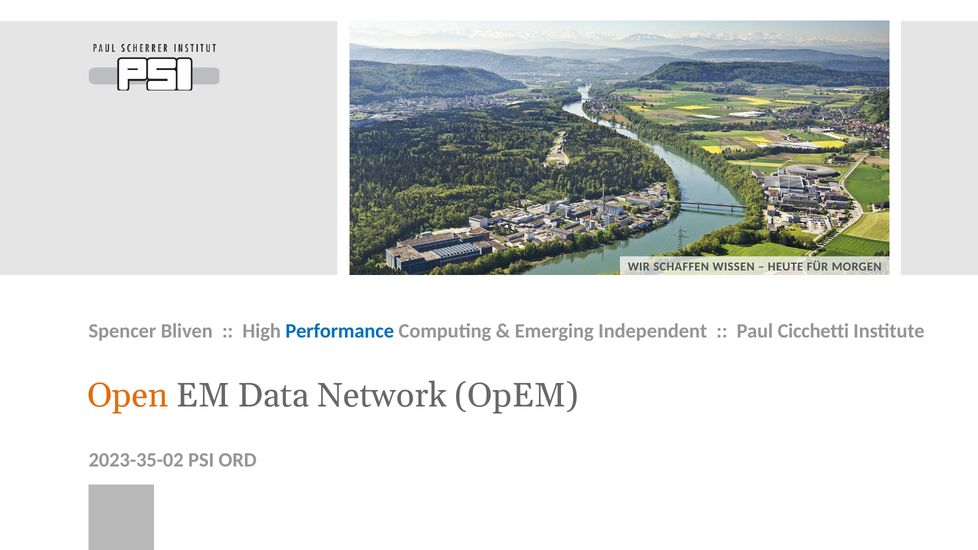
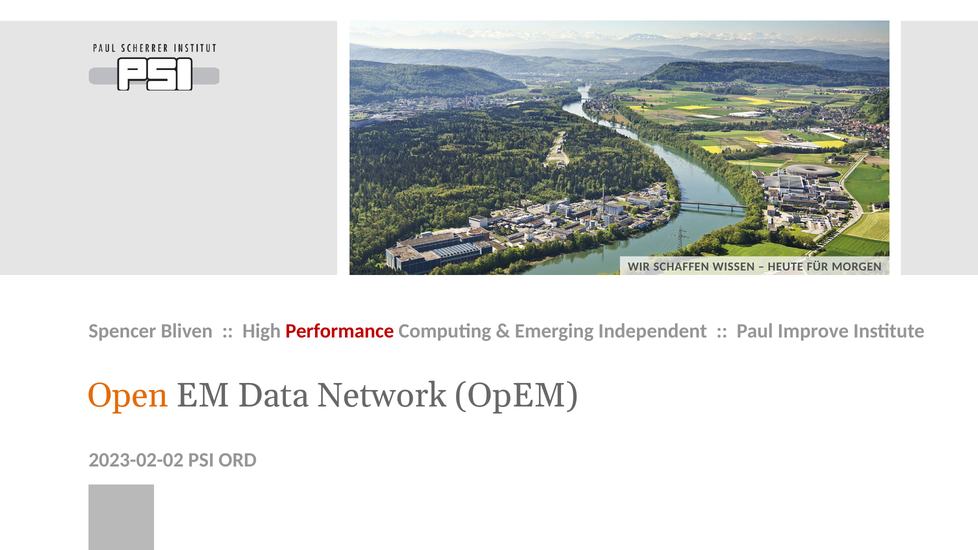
Performance colour: blue -> red (340, 331)
Cicchetti: Cicchetti -> Improve (813, 331)
2023-35-02: 2023-35-02 -> 2023-02-02 (136, 460)
